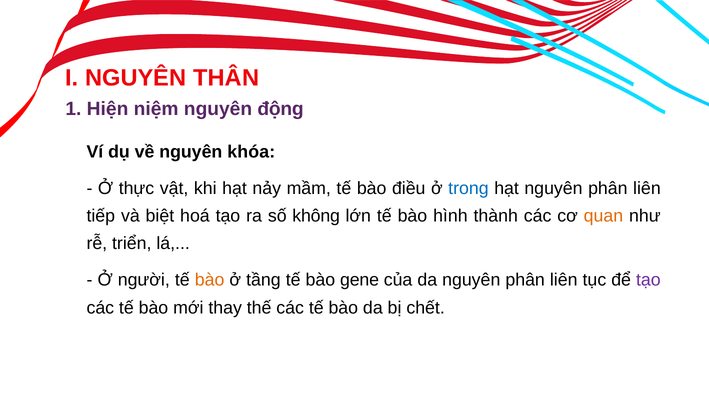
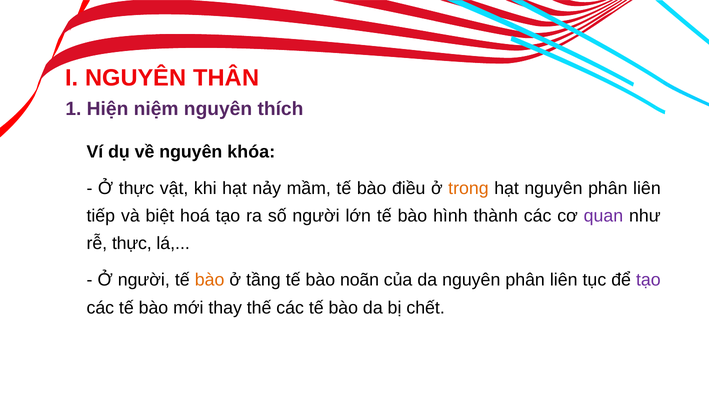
động: động -> thích (280, 109)
trong colour: blue -> orange (468, 188)
số không: không -> người (316, 216)
quan colour: orange -> purple (603, 216)
rễ triển: triển -> thực (132, 243)
gene: gene -> noãn (360, 280)
